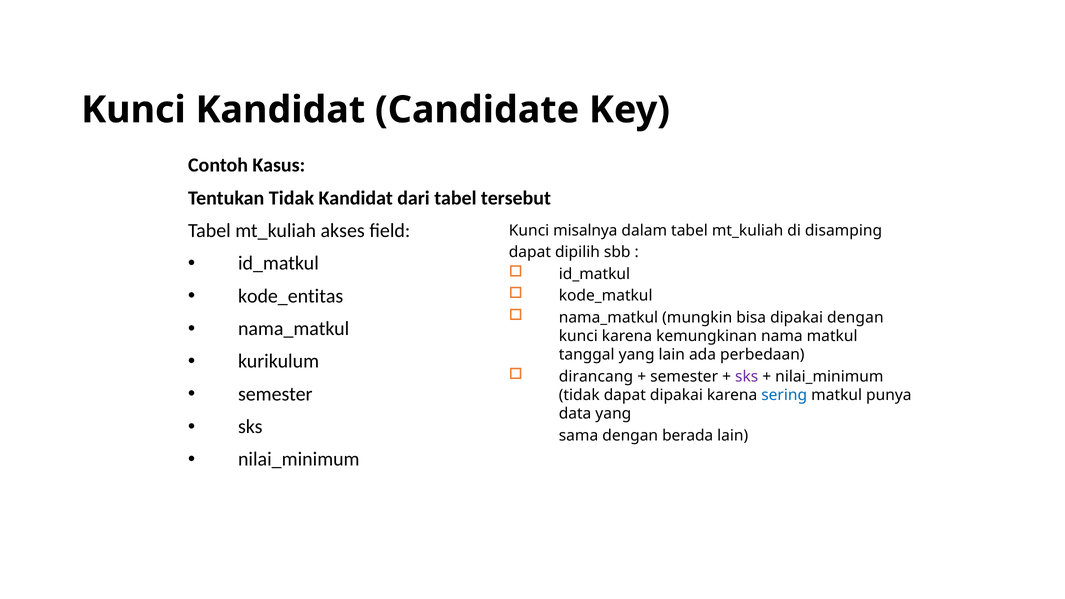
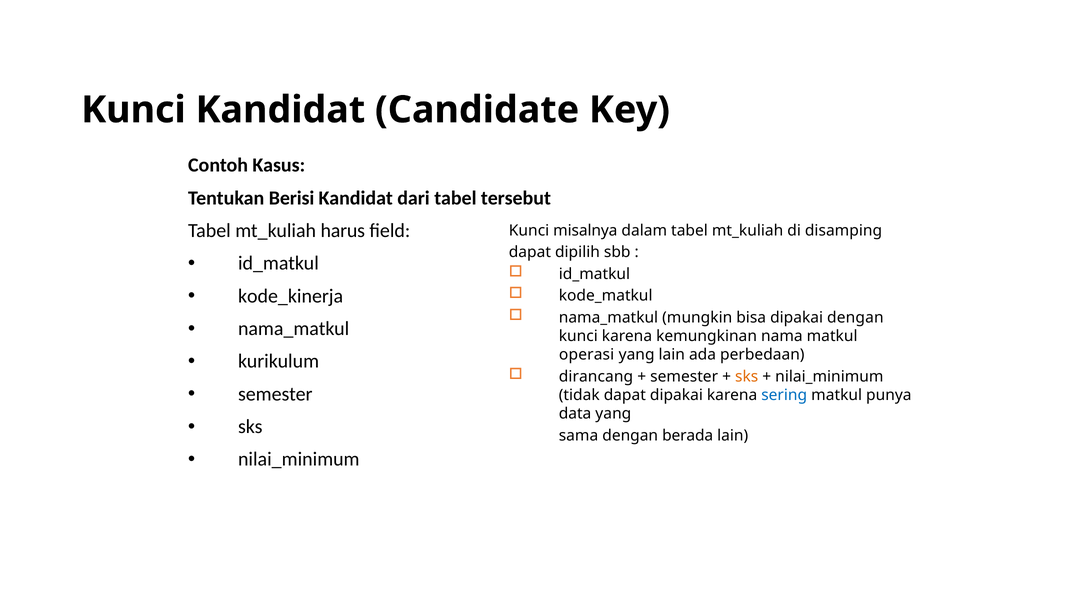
Tentukan Tidak: Tidak -> Berisi (292, 198)
akses: akses -> harus (343, 231)
kode_entitas: kode_entitas -> kode_kinerja (291, 296)
tanggal: tanggal -> operasi (587, 355)
sks colour: purple -> orange (747, 377)
